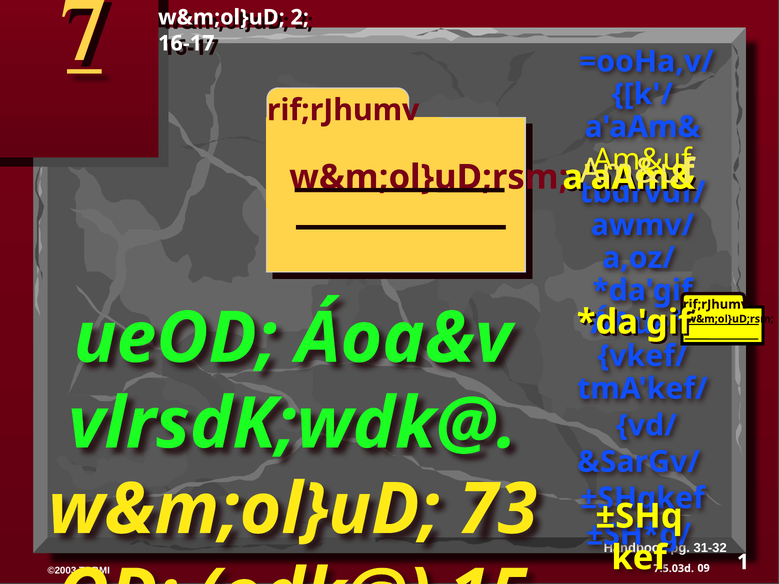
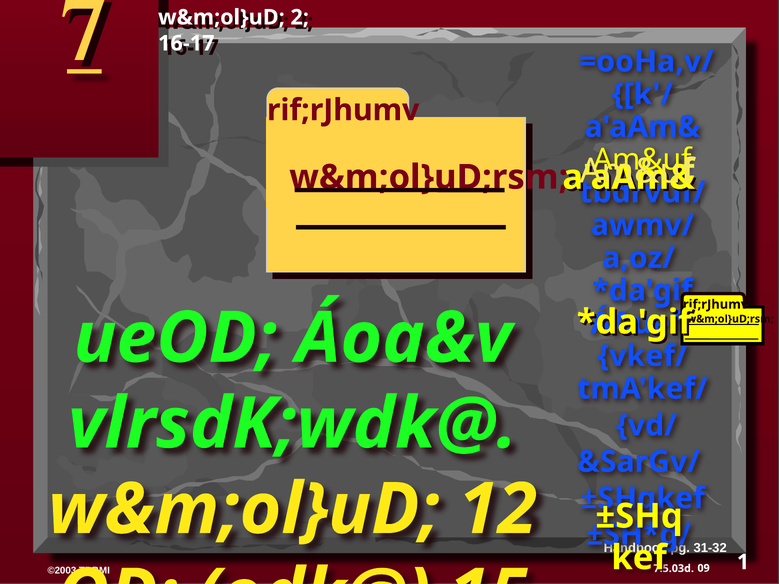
73: 73 -> 12 (498, 510)
